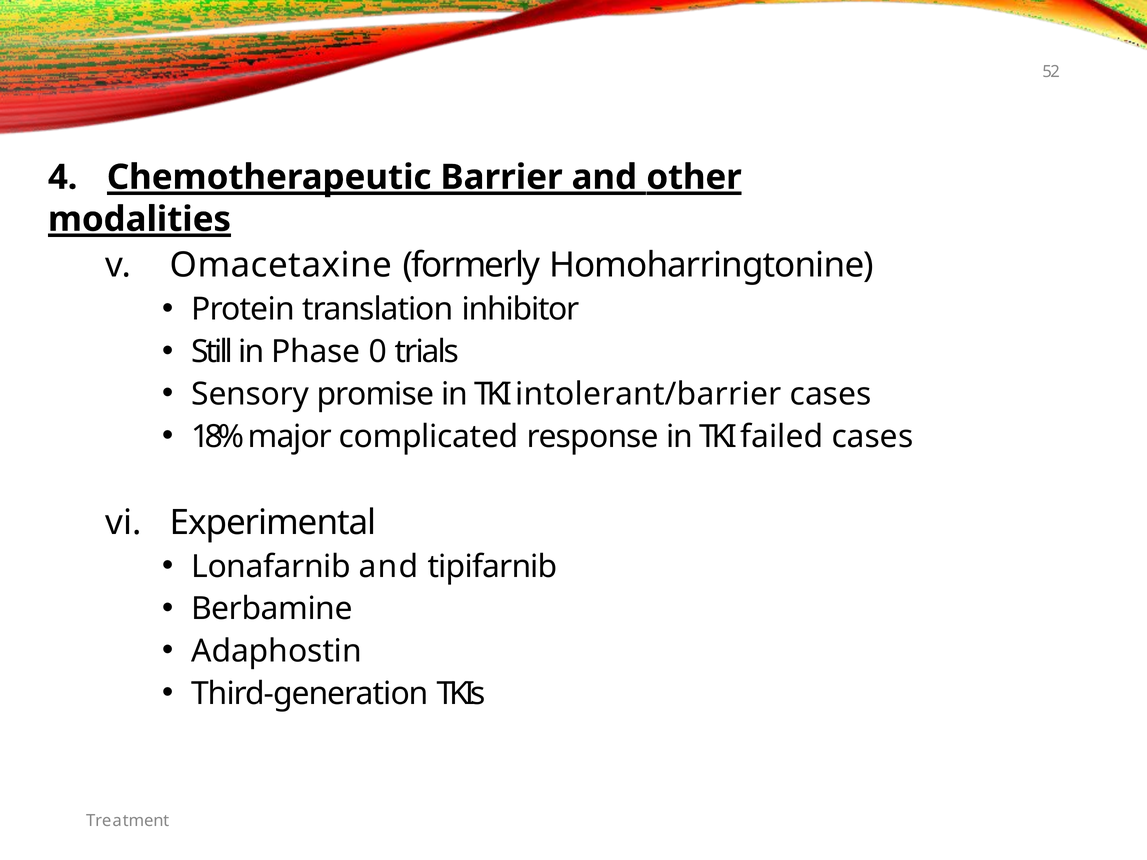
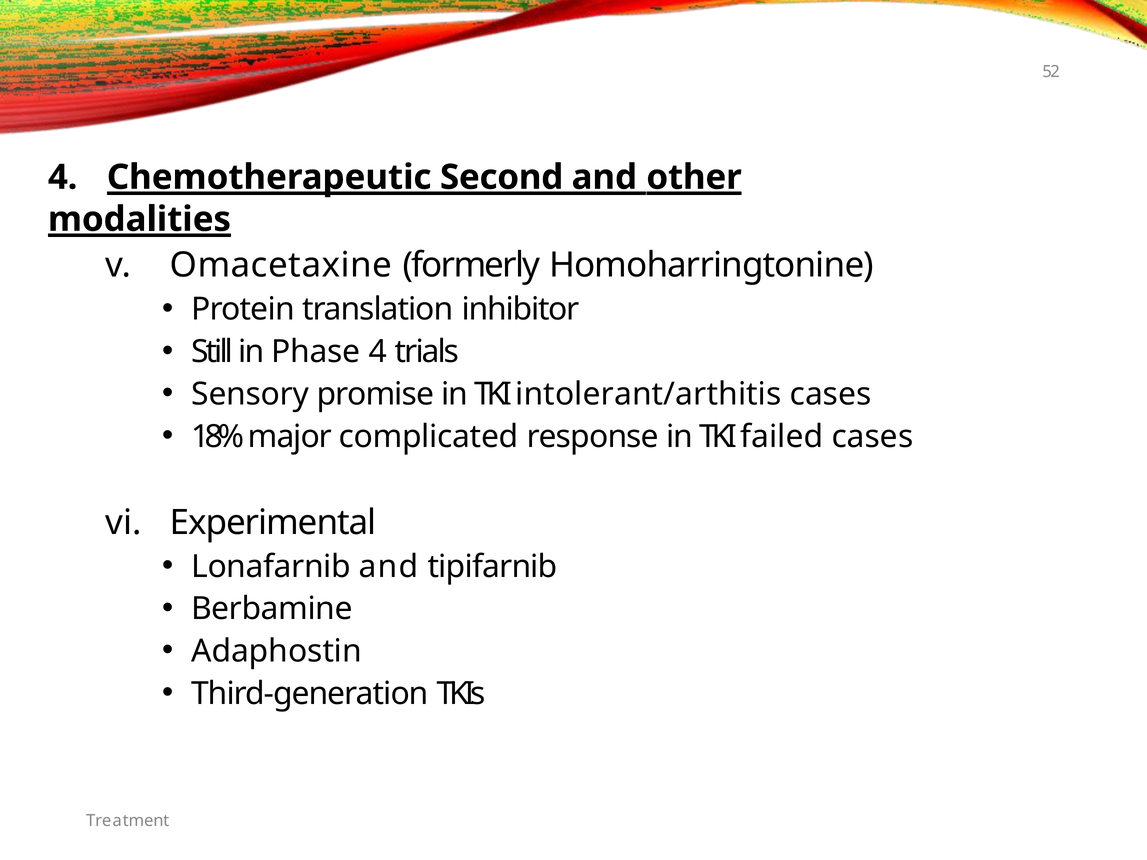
Barrier: Barrier -> Second (502, 177)
Phase 0: 0 -> 4 (378, 352)
intolerant/barrier: intolerant/barrier -> intolerant/arthitis (648, 394)
